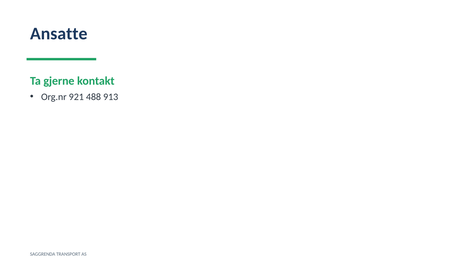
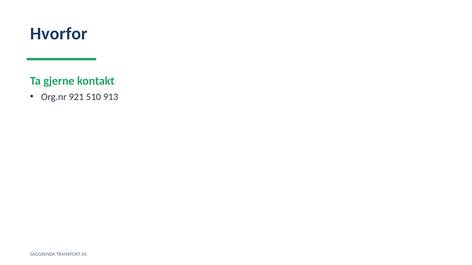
Ansatte: Ansatte -> Hvorfor (59, 34)
488: 488 -> 510 (94, 97)
